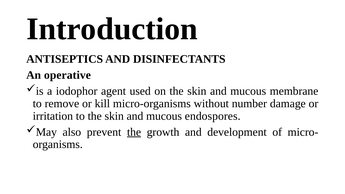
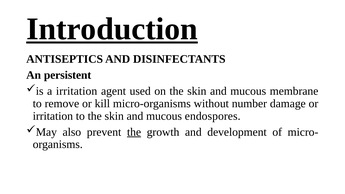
Introduction underline: none -> present (112, 29)
operative: operative -> persistent (68, 75)
a iodophor: iodophor -> irritation (77, 91)
